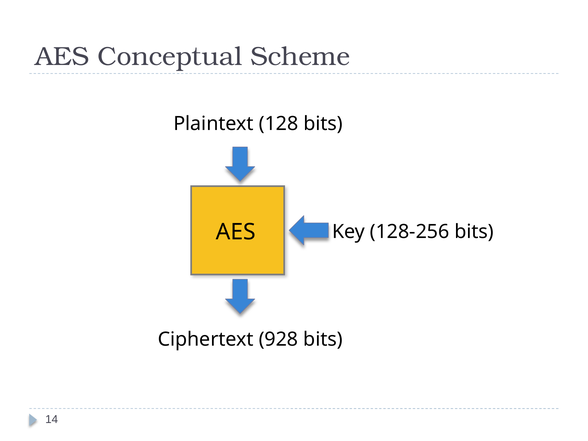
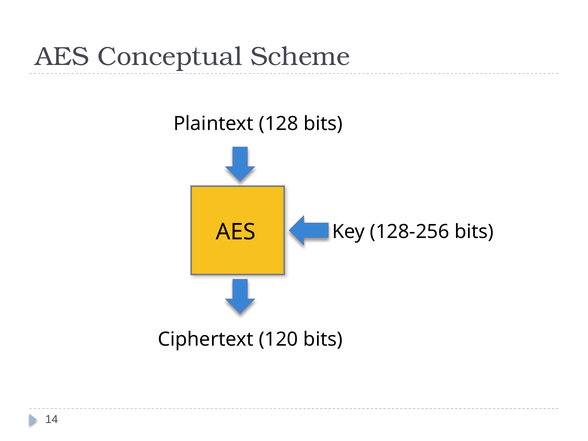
928: 928 -> 120 (278, 339)
